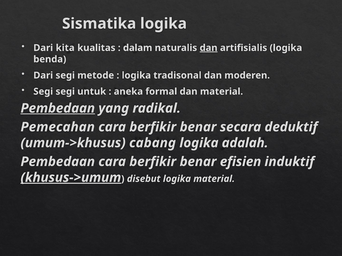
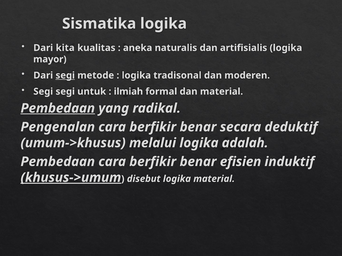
dalam: dalam -> aneka (138, 48)
dan underline: present -> none (209, 48)
benda: benda -> mayor (50, 59)
segi underline: none -> present (65, 75)
aneka: aneka -> ilmiah (128, 92)
Pemecahan: Pemecahan -> Pengenalan (58, 127)
cabang: cabang -> melalui (153, 143)
